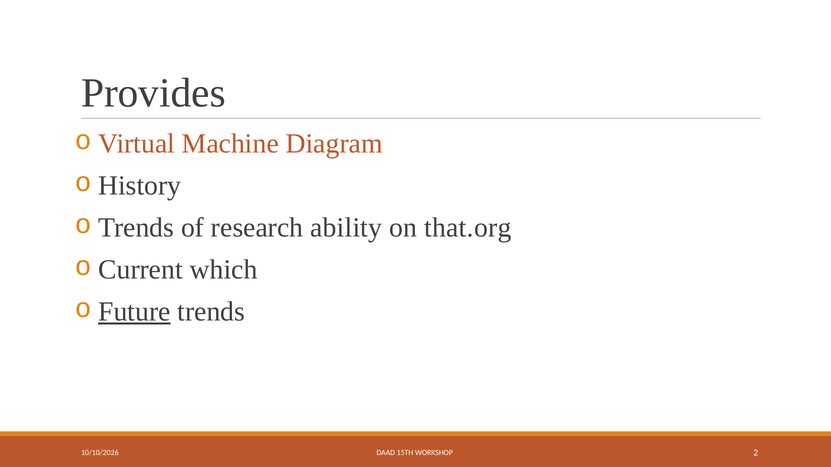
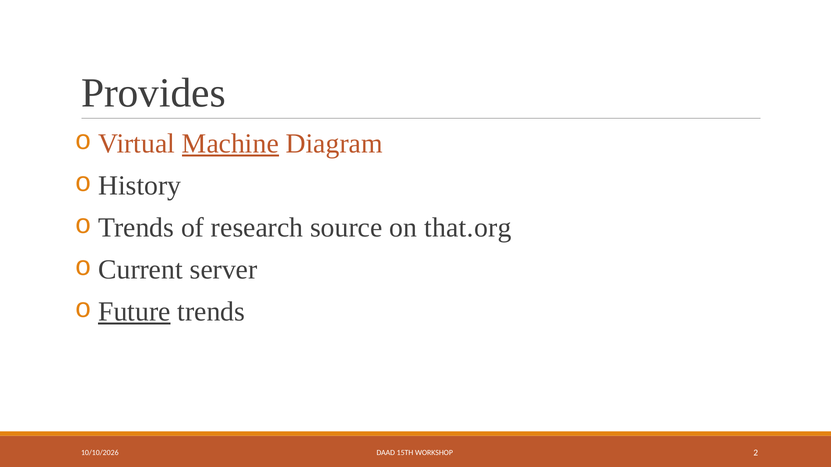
Machine underline: none -> present (230, 144)
ability: ability -> source (346, 228)
which: which -> server (224, 270)
